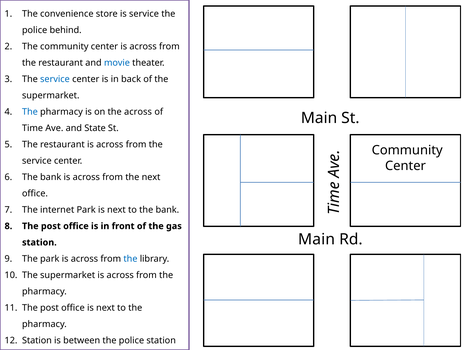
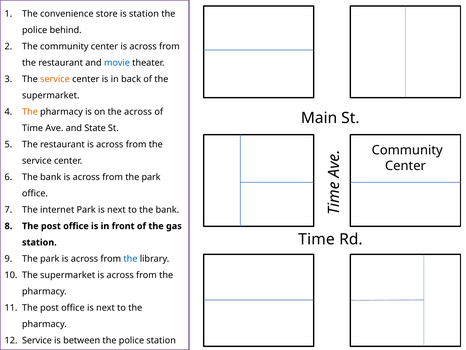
is service: service -> station (144, 14)
service colour: blue -> orange (55, 79)
The colour: blue -> orange (30, 112)
from the next: next -> park (151, 177)
Main: Main -> Time (317, 239)
Station: Station -> Service (37, 340)
